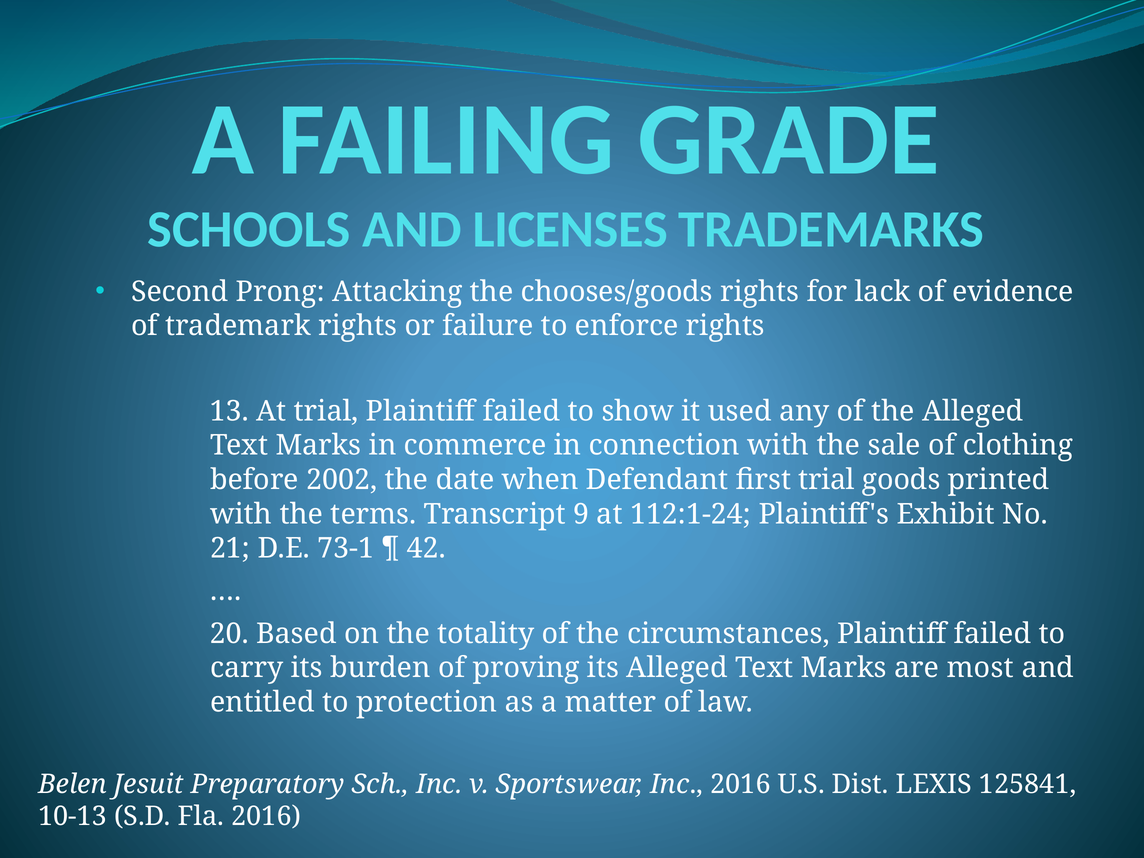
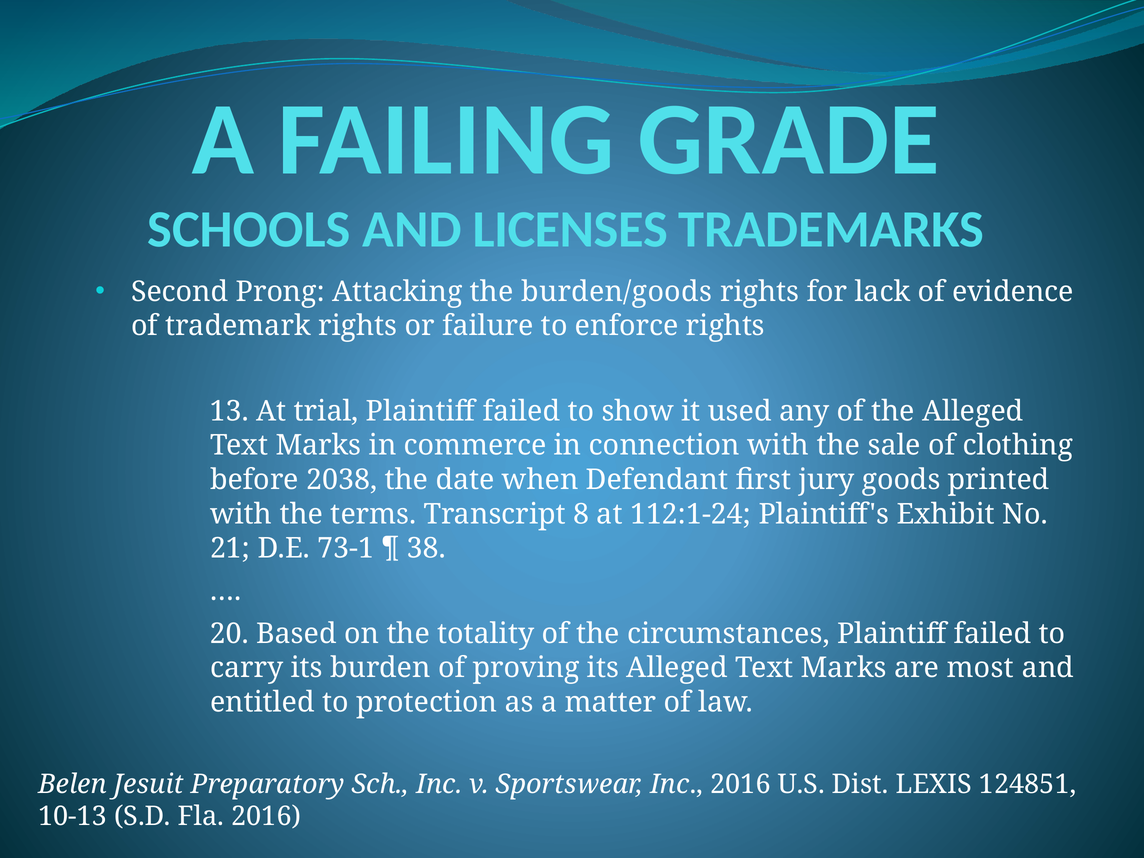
chooses/goods: chooses/goods -> burden/goods (617, 292)
2002: 2002 -> 2038 (342, 480)
first trial: trial -> jury (827, 480)
9: 9 -> 8 (581, 514)
42: 42 -> 38 (426, 548)
125841: 125841 -> 124851 (1028, 784)
